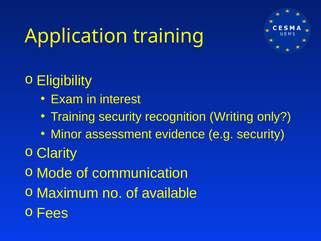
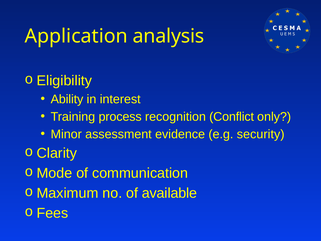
Application training: training -> analysis (168, 36)
Exam: Exam -> Ability (67, 99)
Training security: security -> process (120, 117)
Writing: Writing -> Conflict (232, 117)
